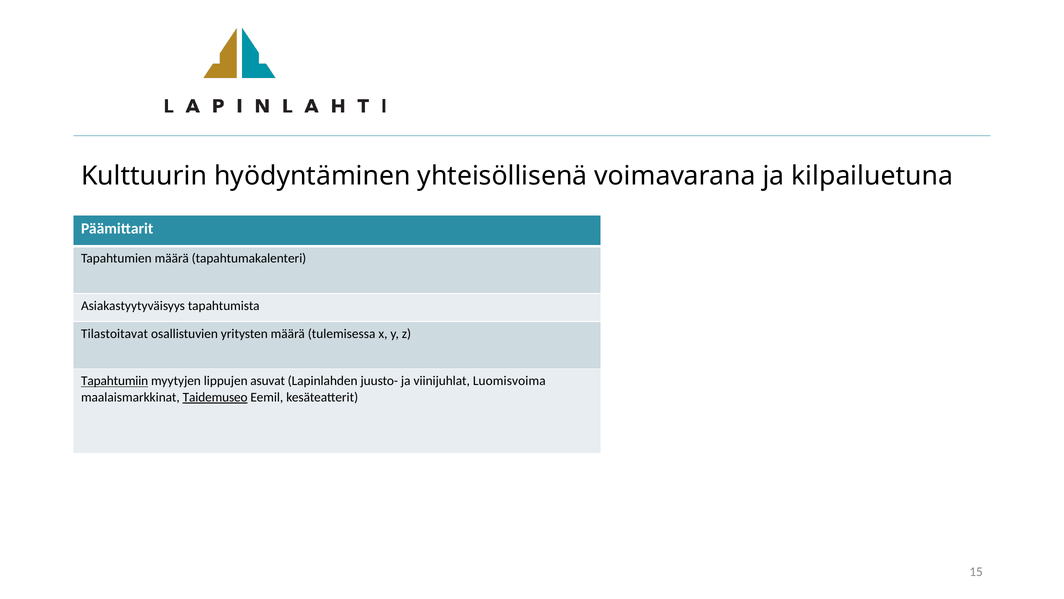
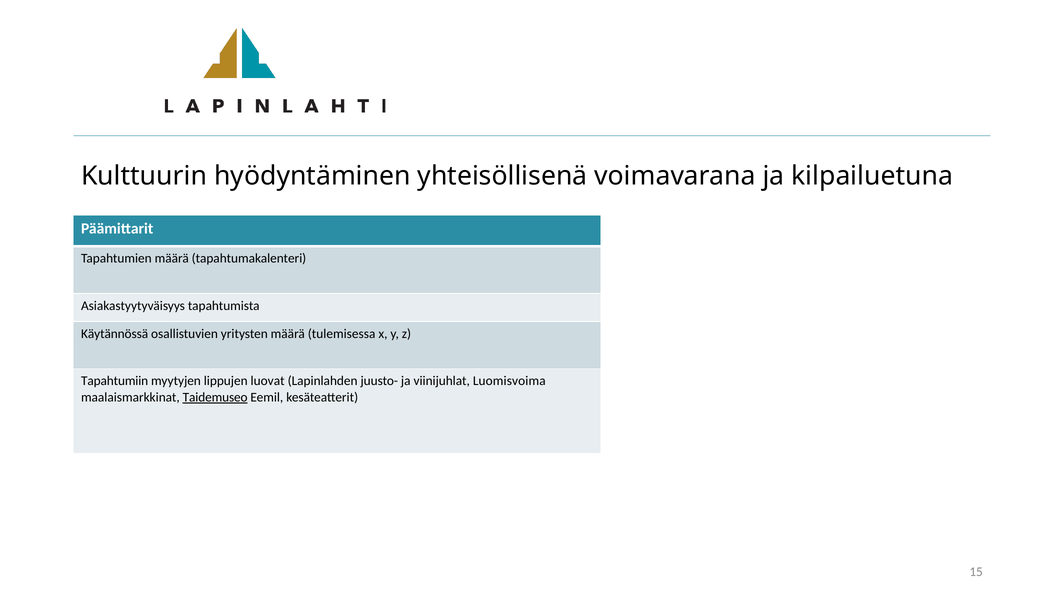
Tilastoitavat: Tilastoitavat -> Käytännössä (115, 334)
Tapahtumiin underline: present -> none (115, 381)
asuvat: asuvat -> luovat (268, 381)
